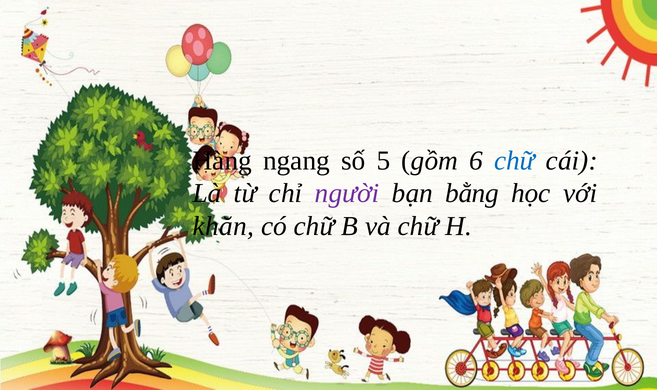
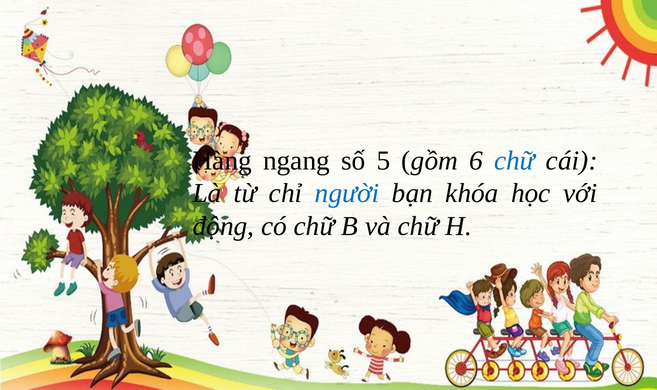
người colour: purple -> blue (347, 193)
bằng: bằng -> khóa (472, 193)
khăn: khăn -> động (223, 226)
